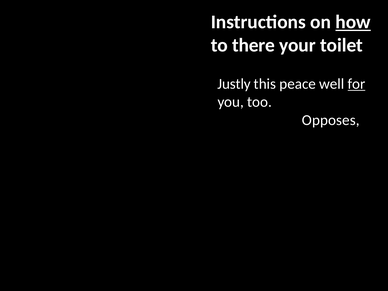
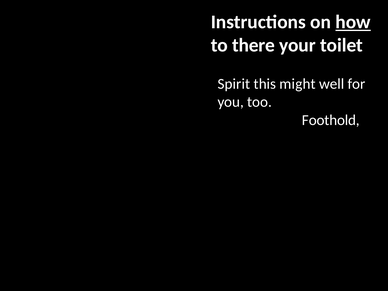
Justly: Justly -> Spirit (234, 84)
peace: peace -> might (298, 84)
for underline: present -> none (356, 84)
Opposes: Opposes -> Foothold (331, 120)
